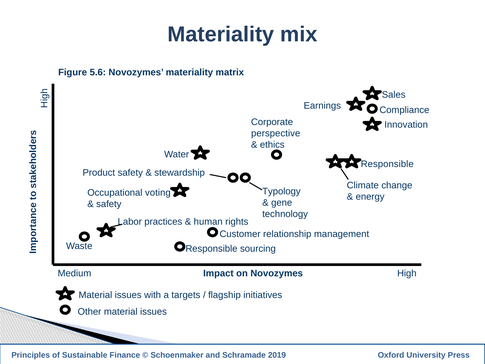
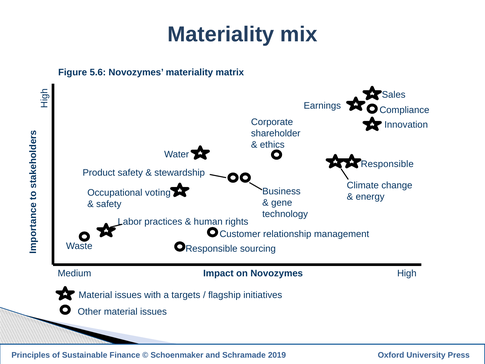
perspective: perspective -> shareholder (276, 133)
Typology: Typology -> Business (281, 191)
